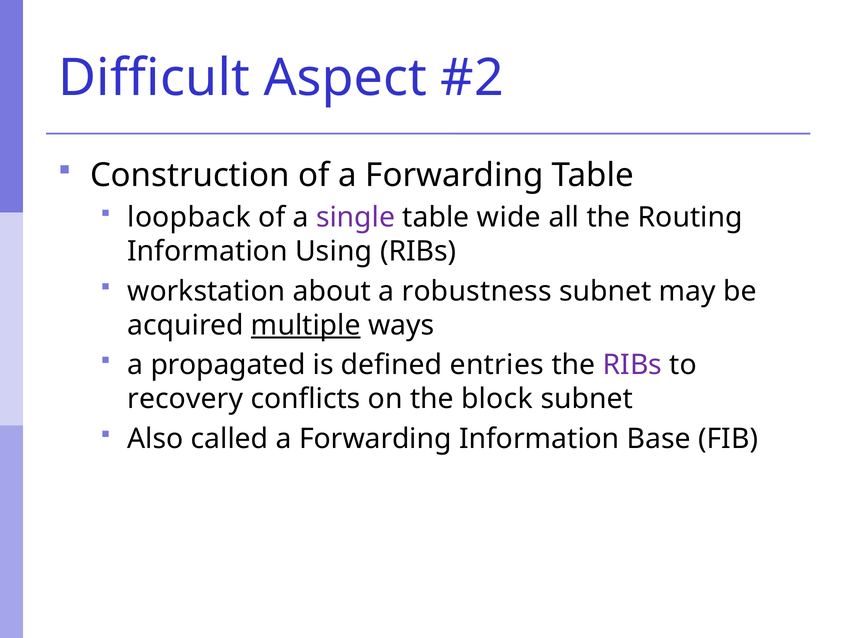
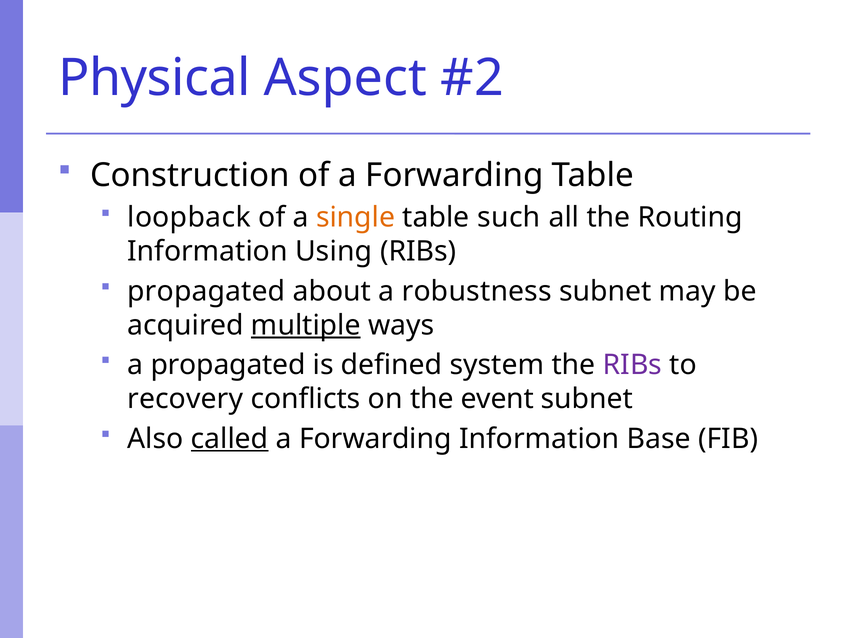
Difficult: Difficult -> Physical (154, 78)
single colour: purple -> orange (356, 218)
wide: wide -> such (509, 218)
workstation: workstation -> propagated (206, 291)
entries: entries -> system (497, 365)
block: block -> event (497, 399)
called underline: none -> present (230, 439)
